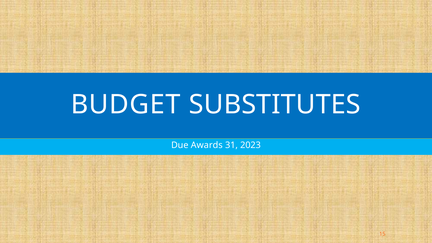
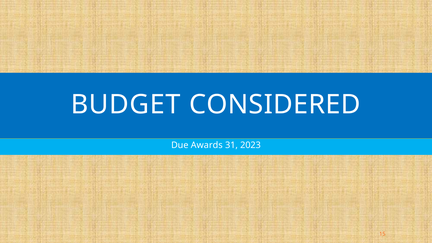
SUBSTITUTES: SUBSTITUTES -> CONSIDERED (275, 104)
